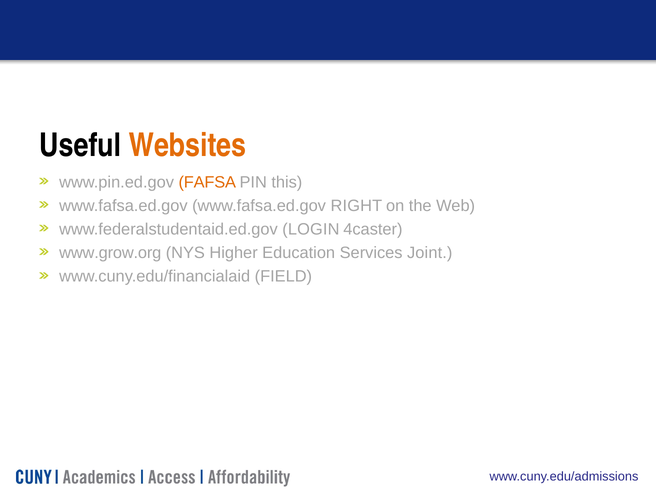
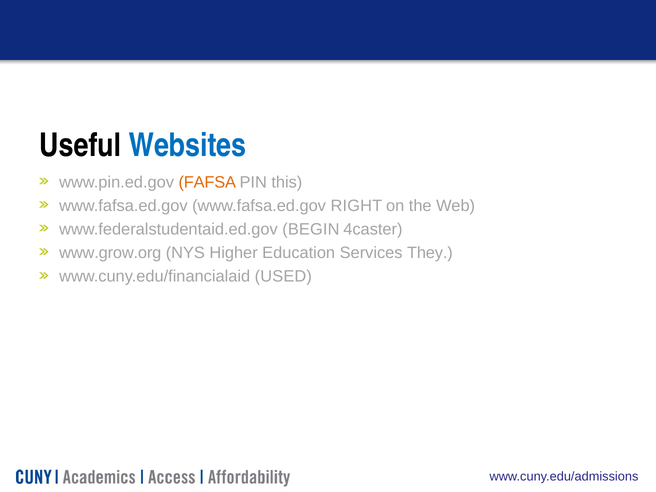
Websites colour: orange -> blue (188, 145)
LOGIN: LOGIN -> BEGIN (311, 229)
Joint: Joint -> They (430, 253)
FIELD: FIELD -> USED (283, 277)
